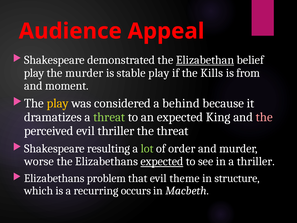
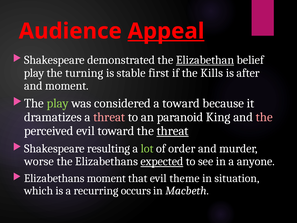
Appeal underline: none -> present (166, 31)
the murder: murder -> turning (84, 73)
stable play: play -> first (159, 73)
from: from -> after (248, 73)
play colour: yellow -> light green (58, 103)
a behind: behind -> toward (181, 103)
threat colour: light green -> pink (109, 117)
an expected: expected -> paranoid (180, 117)
evil thriller: thriller -> toward (116, 131)
threat underline: none -> present (173, 131)
a thriller: thriller -> anyone (256, 161)
Elizabethans problem: problem -> moment (106, 178)
structure: structure -> situation (237, 178)
